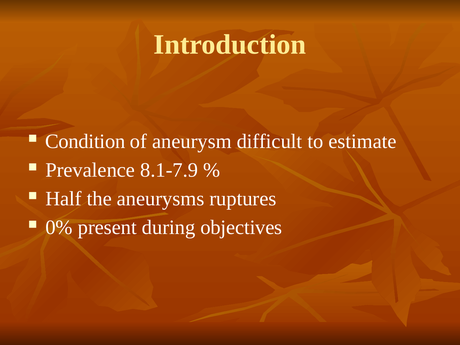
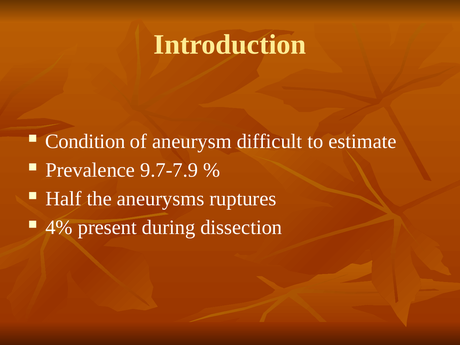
8.1-7.9: 8.1-7.9 -> 9.7-7.9 (169, 170)
0%: 0% -> 4% (59, 227)
objectives: objectives -> dissection (241, 227)
